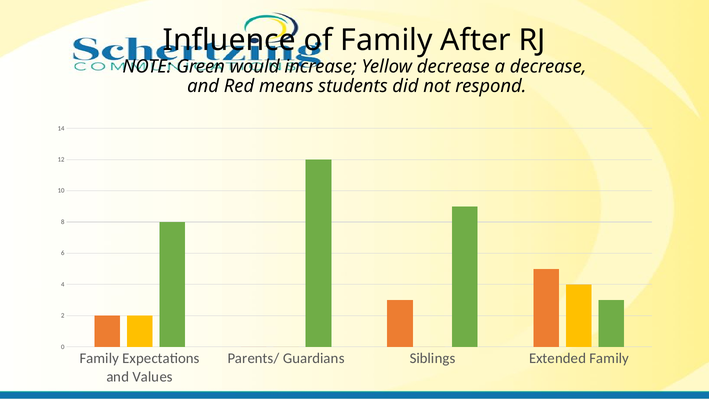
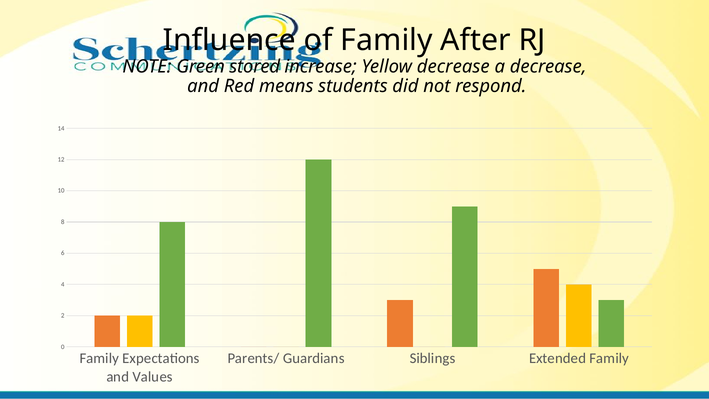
would: would -> stored (255, 66)
